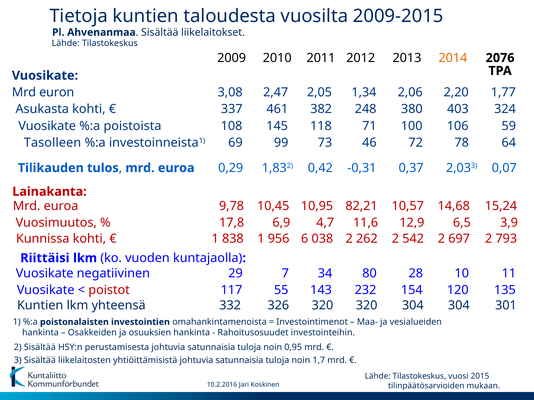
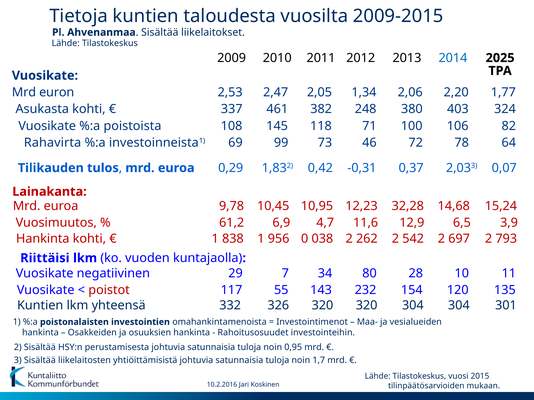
2014 colour: orange -> blue (453, 58)
2076: 2076 -> 2025 (500, 58)
3,08: 3,08 -> 2,53 (230, 92)
59: 59 -> 82 (509, 126)
Tasolleen: Tasolleen -> Rahavirta (53, 143)
82,21: 82,21 -> 12,23 (362, 206)
10,57: 10,57 -> 32,28 (408, 206)
17,8: 17,8 -> 61,2 (232, 223)
Kunnissa: Kunnissa -> Hankinta (43, 239)
6: 6 -> 0 (305, 239)
